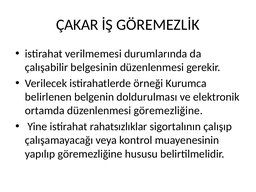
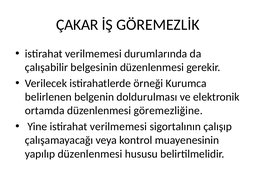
Yine istirahat rahatsızlıklar: rahatsızlıklar -> verilmemesi (118, 127)
yapılıp göremezliğine: göremezliğine -> düzenlenmesi (90, 154)
